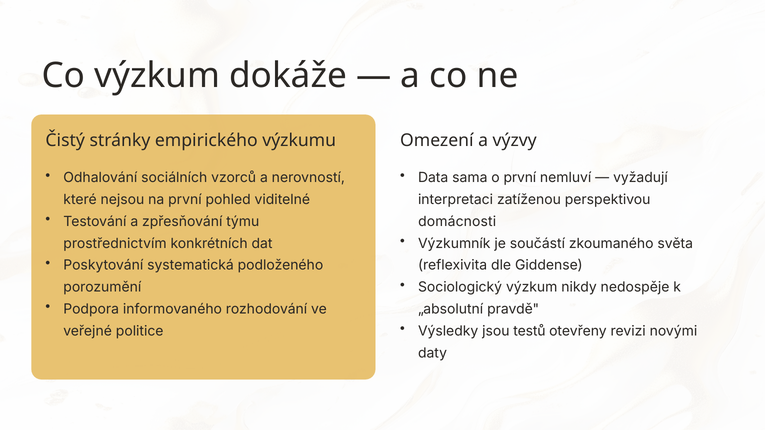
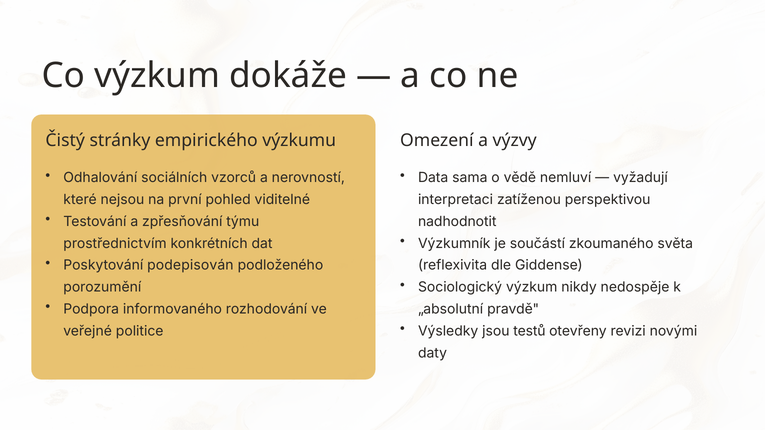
o první: první -> vědě (520, 178)
domácnosti: domácnosti -> nadhodnotit (457, 222)
systematická: systematická -> podepisován (190, 266)
